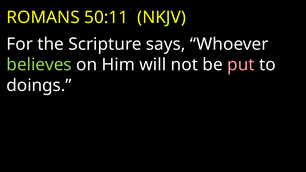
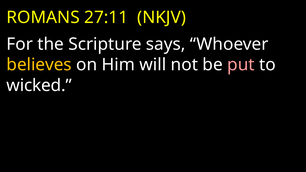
50:11: 50:11 -> 27:11 (106, 17)
believes colour: light green -> yellow (39, 65)
doings: doings -> wicked (39, 85)
